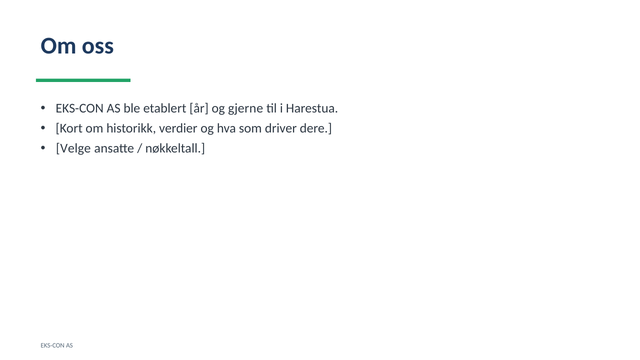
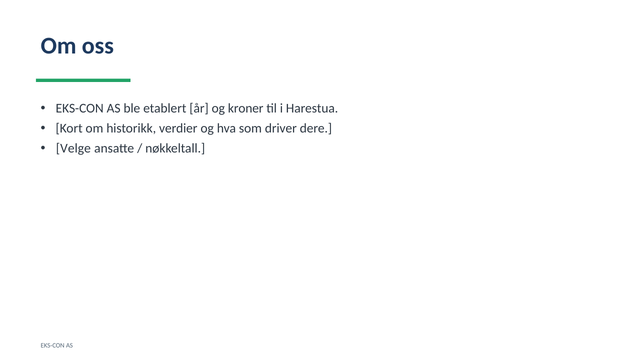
gjerne: gjerne -> kroner (246, 108)
